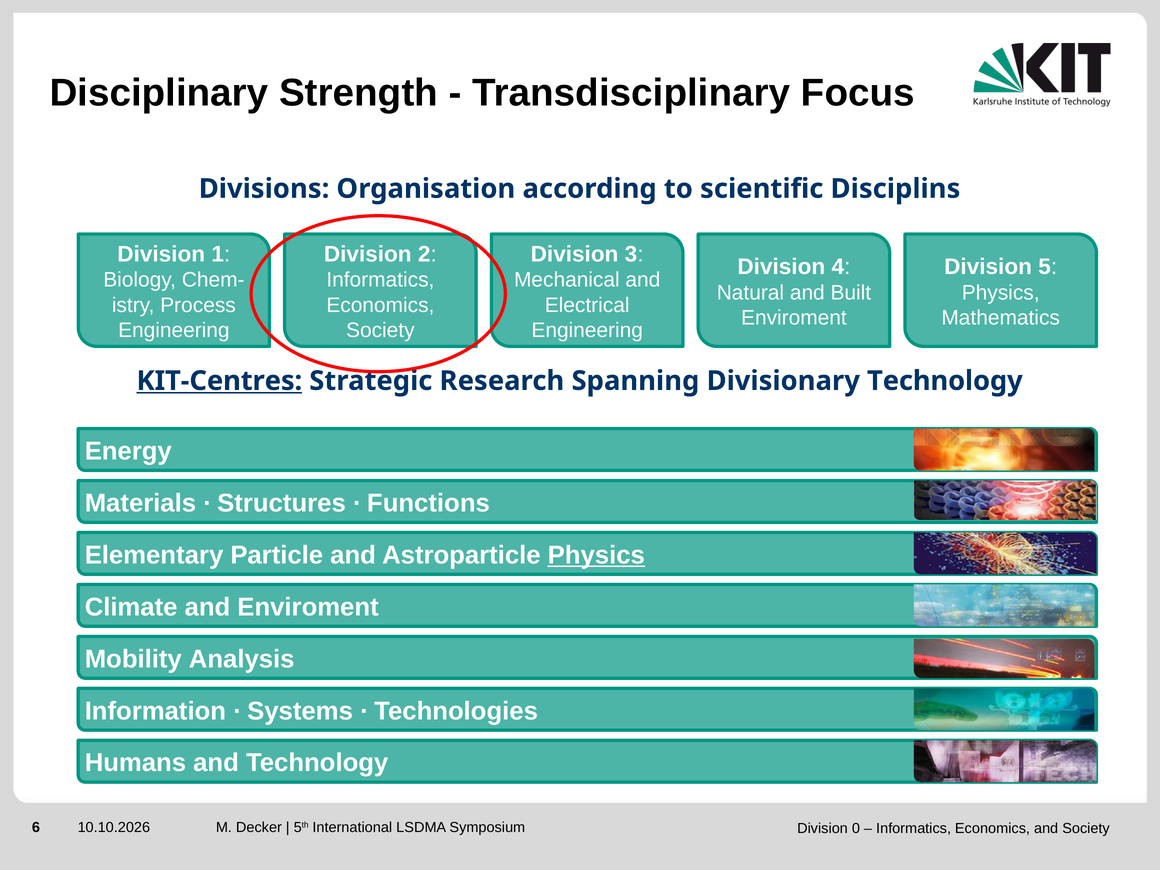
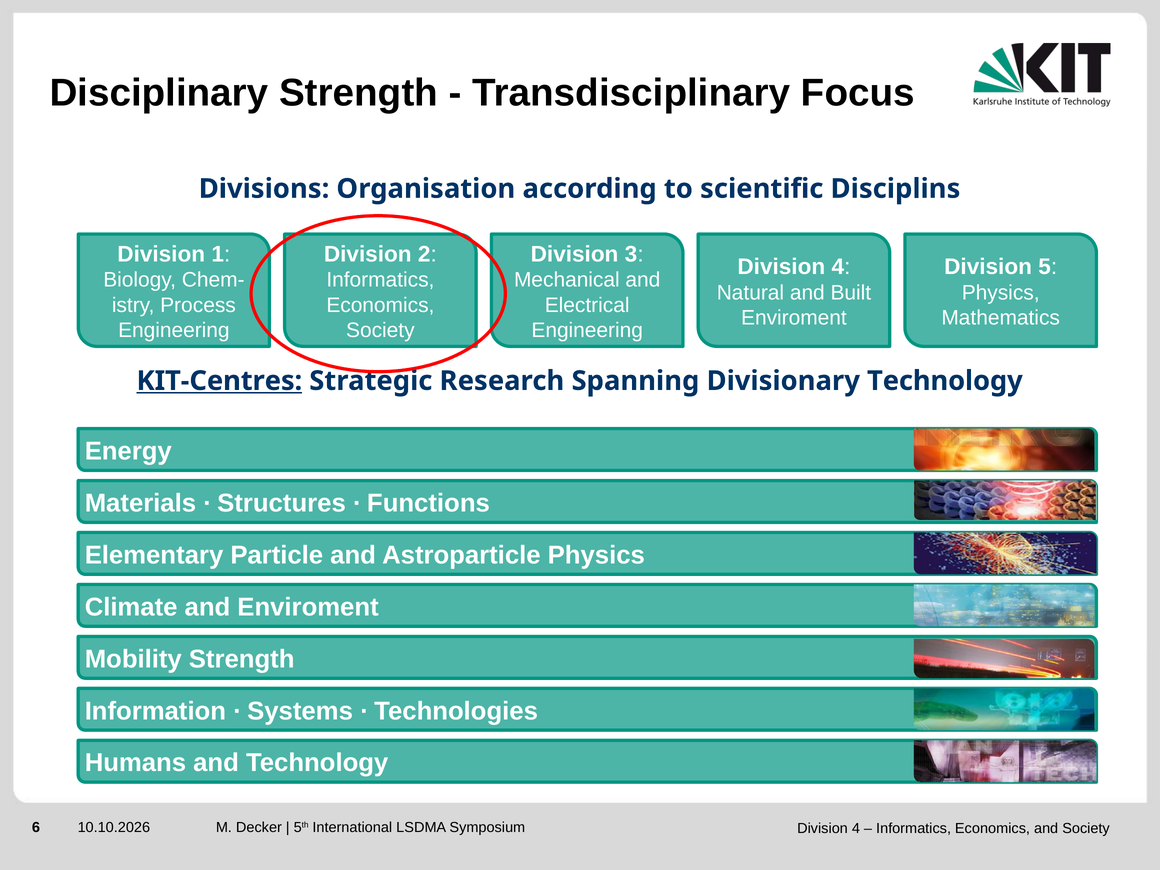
Physics underline: present -> none (596, 555)
Mobility Analysis: Analysis -> Strength (242, 659)
0: 0 -> 4 (856, 828)
